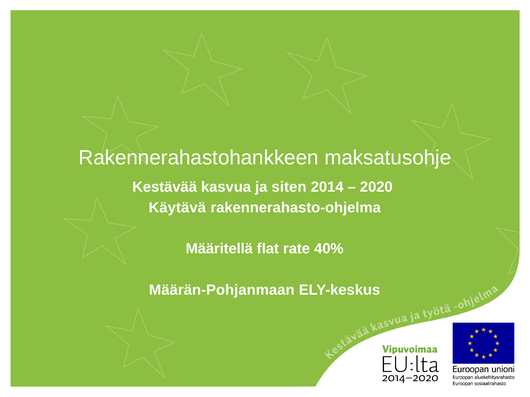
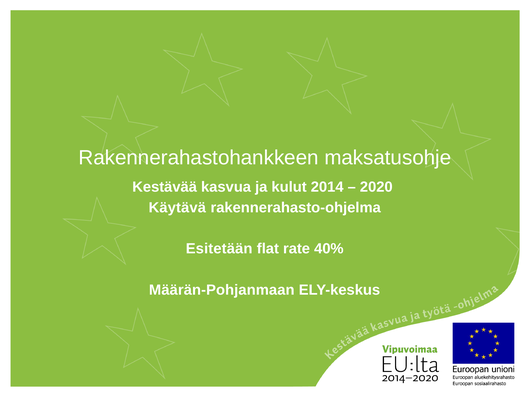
siten: siten -> kulut (289, 187)
Määritellä: Määritellä -> Esitetään (219, 249)
